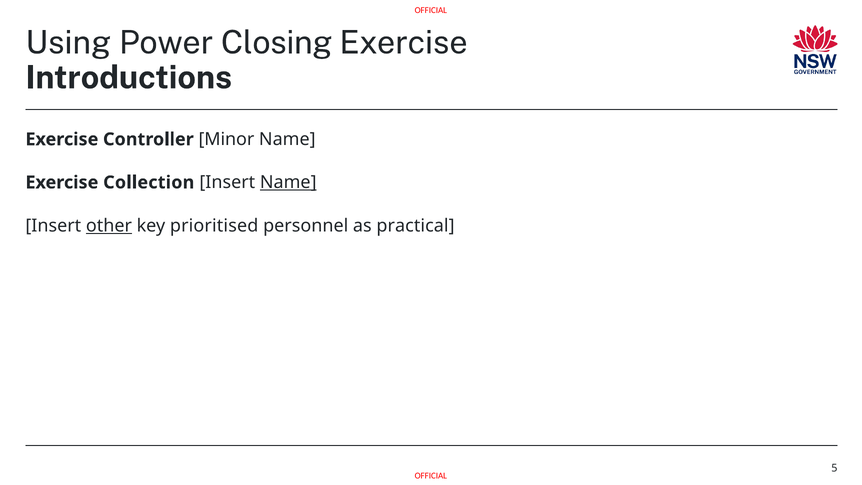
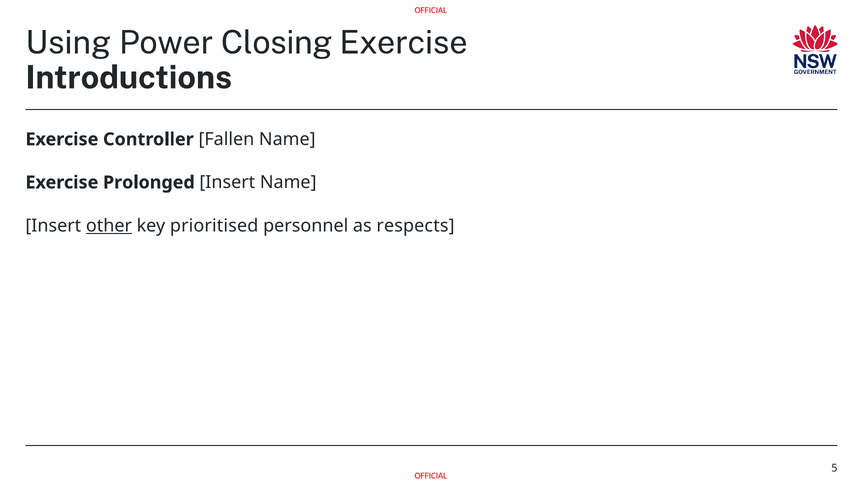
Minor: Minor -> Fallen (226, 139)
Collection: Collection -> Prolonged (149, 182)
Name underline: present -> none (288, 182)
practical: practical -> respects (415, 226)
